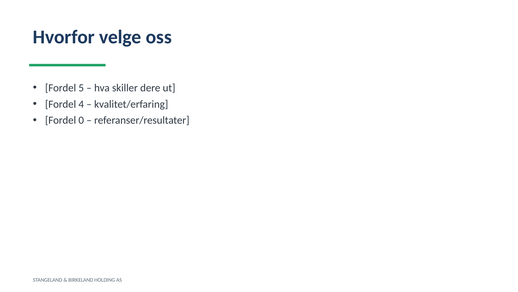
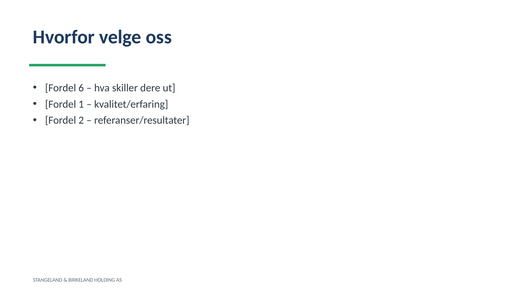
5: 5 -> 6 (81, 88)
4: 4 -> 1 (81, 104)
0: 0 -> 2 (81, 120)
